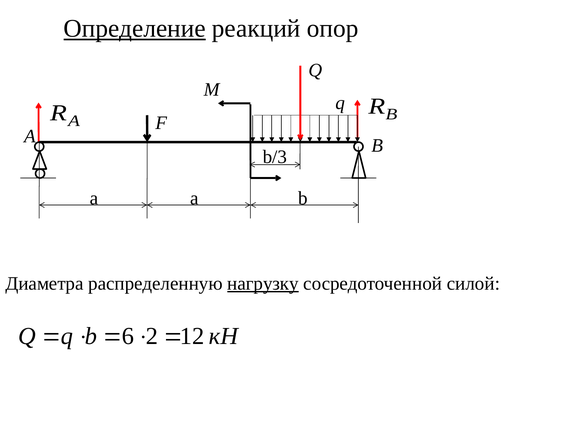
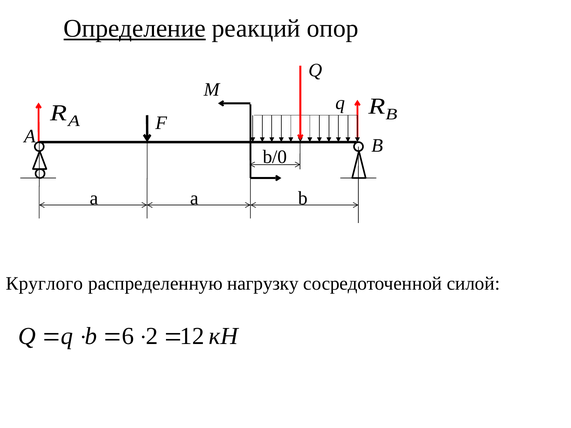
b/3: b/3 -> b/0 (275, 157)
Диаметра: Диаметра -> Круглого (44, 284)
нагрузку underline: present -> none (263, 284)
